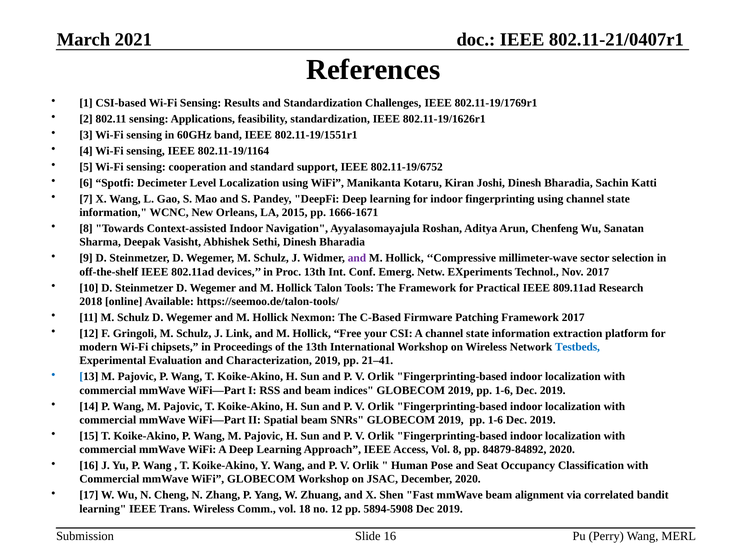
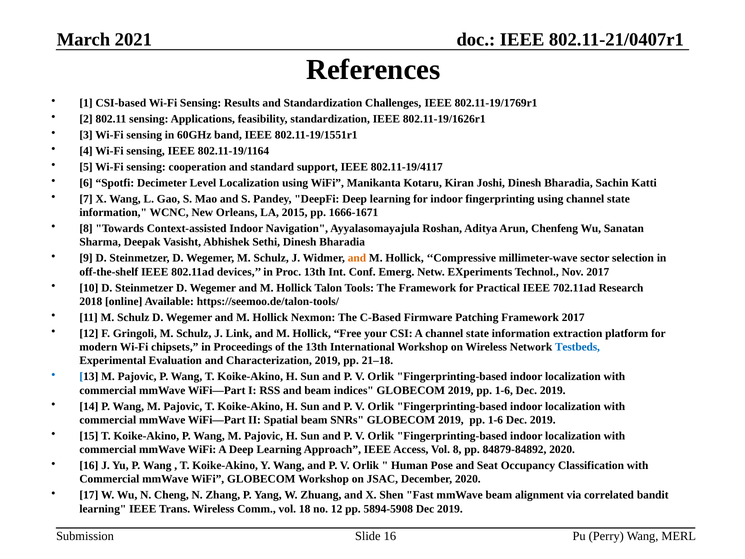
802.11-19/6752: 802.11-19/6752 -> 802.11-19/4117 (407, 167)
and colour: purple -> orange (357, 258)
809.11ad: 809.11ad -> 702.11ad (574, 288)
21–41: 21–41 -> 21–18 (377, 361)
